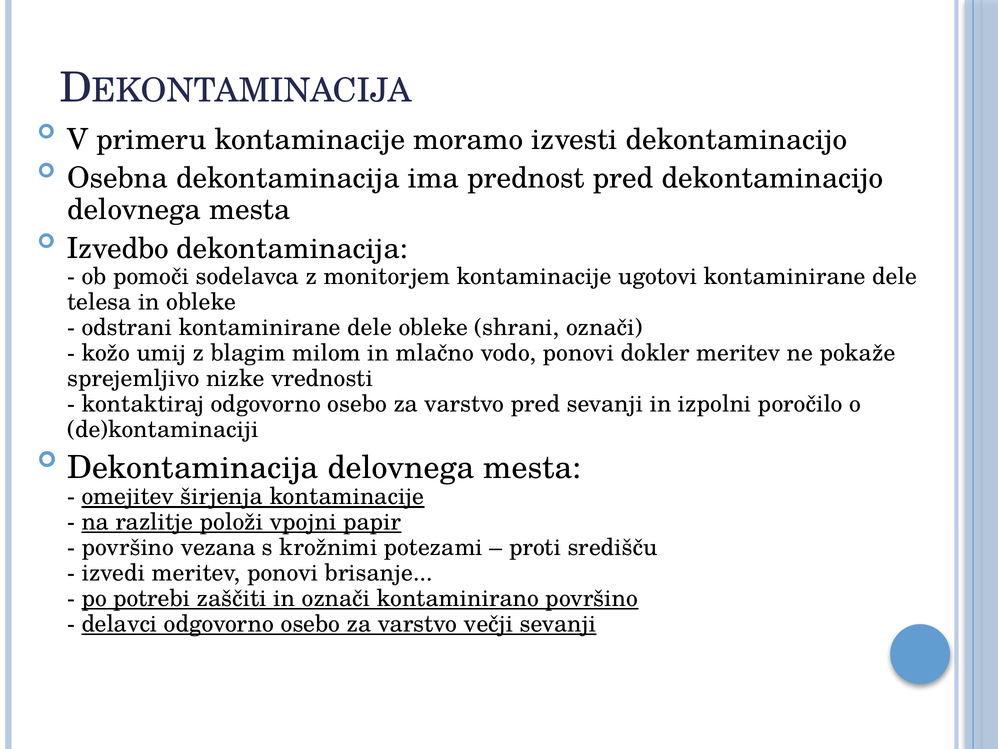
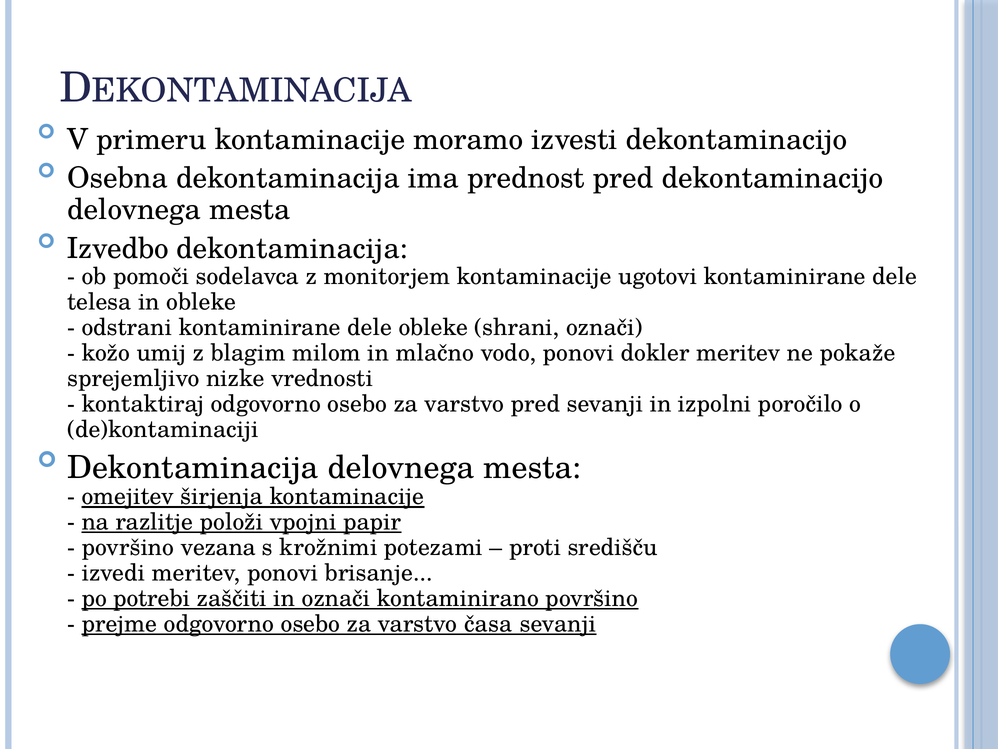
delavci: delavci -> prejme (119, 624)
večji: večji -> časa (488, 624)
